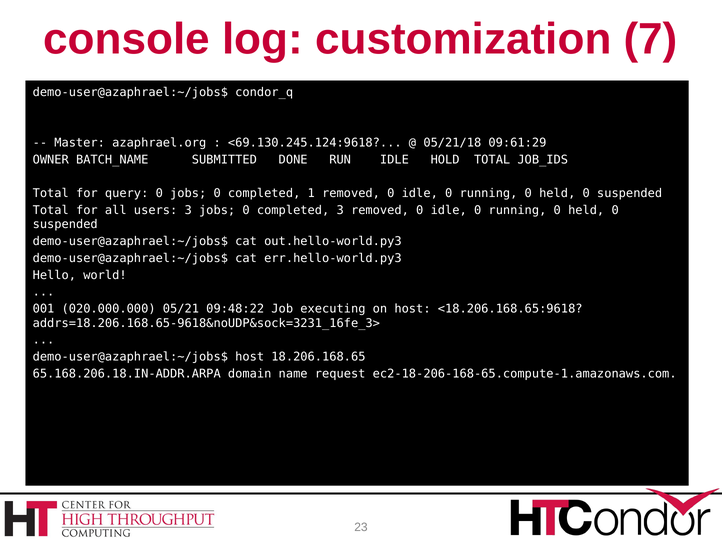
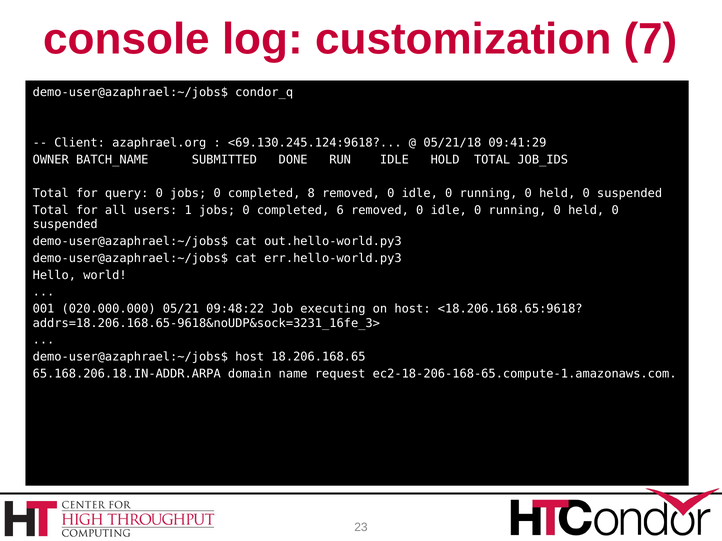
Master: Master -> Client (80, 143)
09:61:29: 09:61:29 -> 09:41:29 (517, 143)
1: 1 -> 8 (311, 193)
users 3: 3 -> 1 (188, 210)
completed 3: 3 -> 6 (340, 210)
